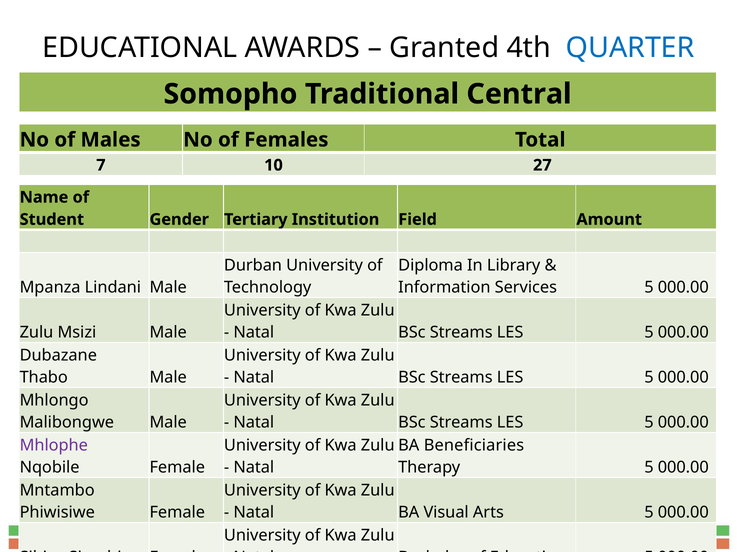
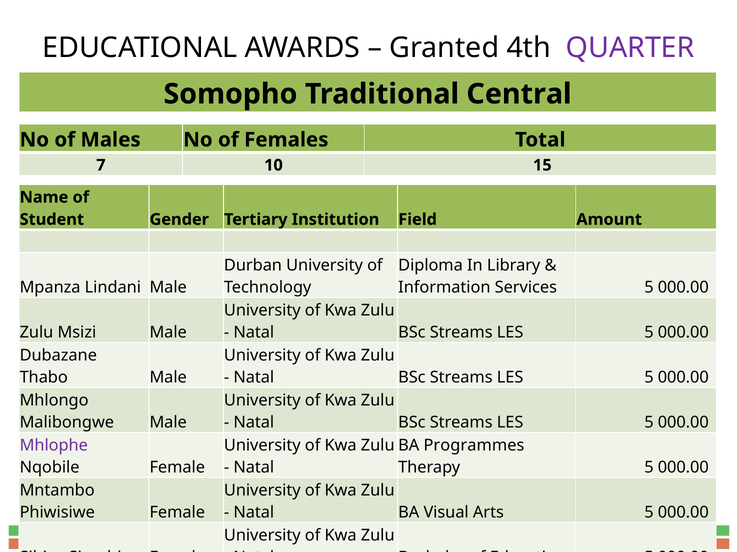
QUARTER colour: blue -> purple (630, 48)
27: 27 -> 15 (542, 165)
Beneficiaries: Beneficiaries -> Programmes (474, 446)
